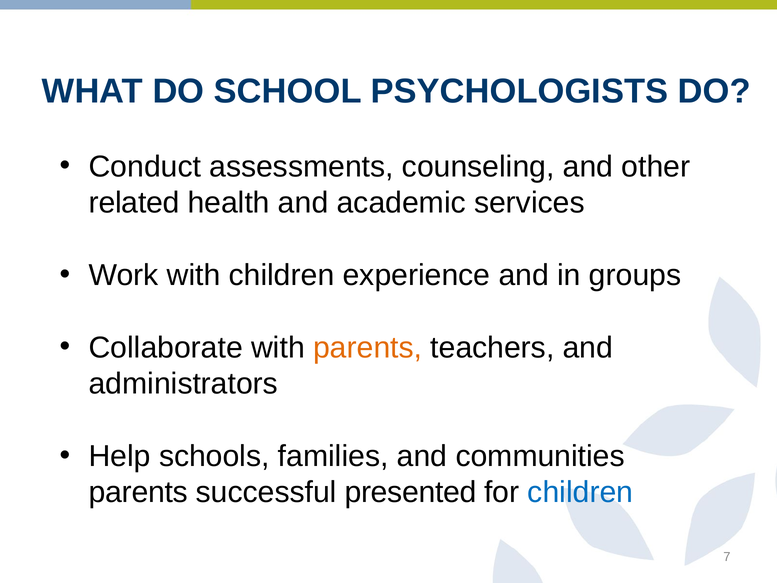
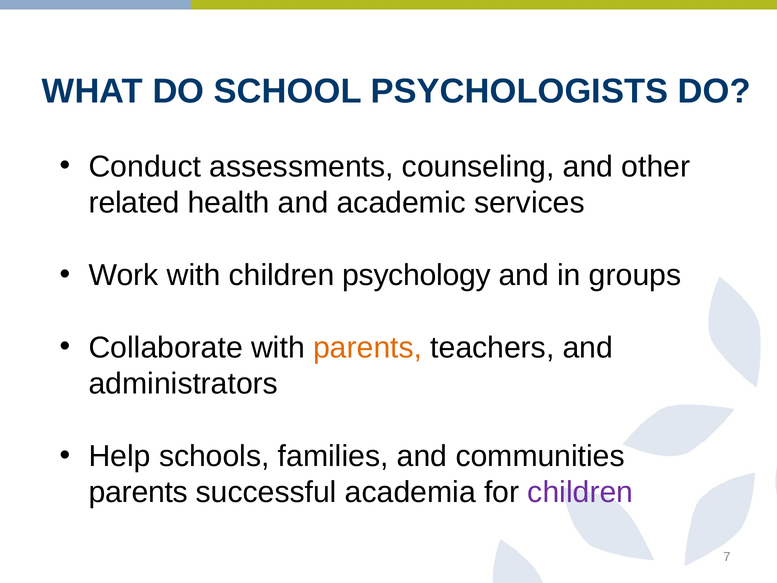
experience: experience -> psychology (417, 275)
presented: presented -> academia (410, 492)
children colour: blue -> purple (580, 492)
